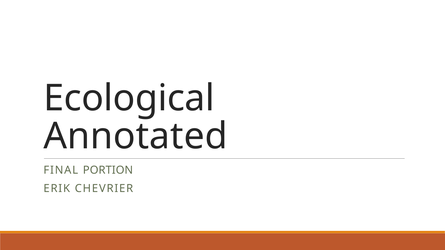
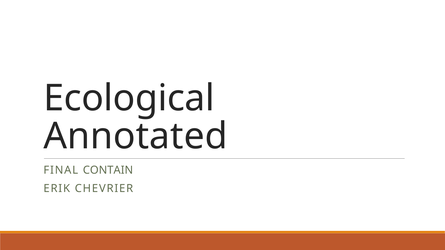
PORTION: PORTION -> CONTAIN (108, 170)
